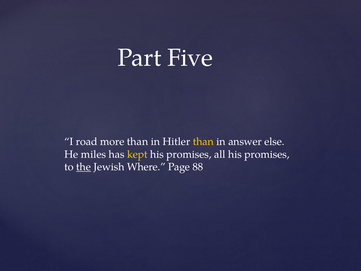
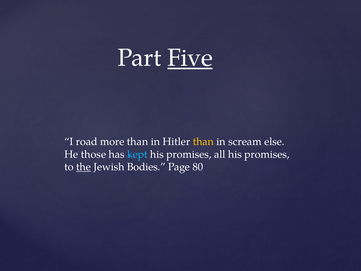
Five underline: none -> present (190, 58)
answer: answer -> scream (245, 142)
miles: miles -> those (93, 154)
kept colour: yellow -> light blue (137, 154)
Where: Where -> Bodies (146, 167)
88: 88 -> 80 (198, 167)
